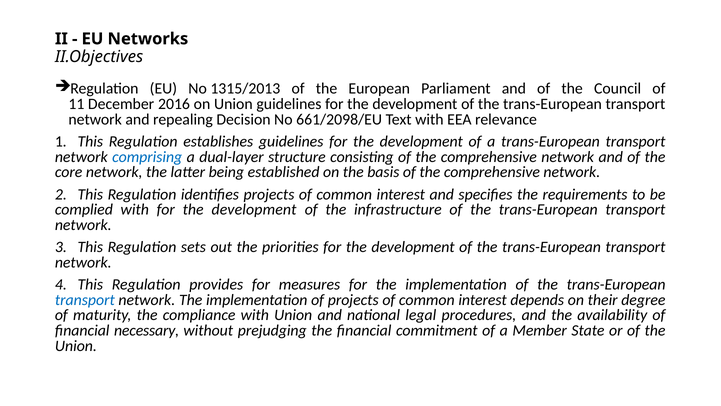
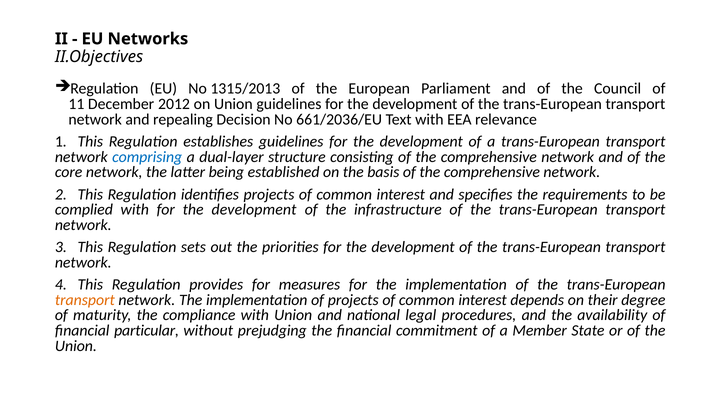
2016: 2016 -> 2012 (174, 104)
661/2098/EU: 661/2098/EU -> 661/2036/EU (339, 119)
transport colour: blue -> orange (85, 300)
necessary: necessary -> particular (147, 330)
